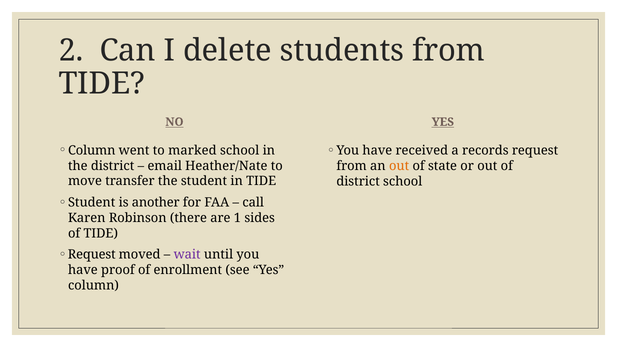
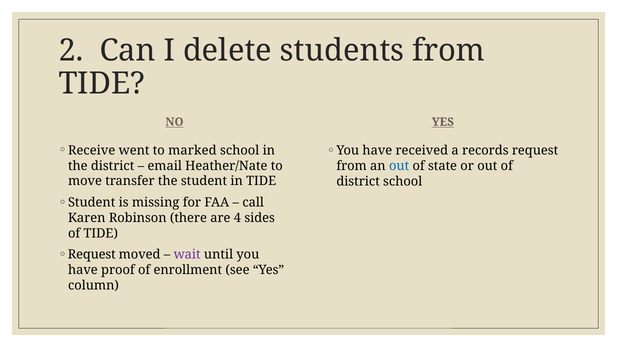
Column: Column -> Receive (92, 150)
out colour: orange -> blue (399, 166)
another: another -> missing (156, 202)
1: 1 -> 4 (237, 218)
